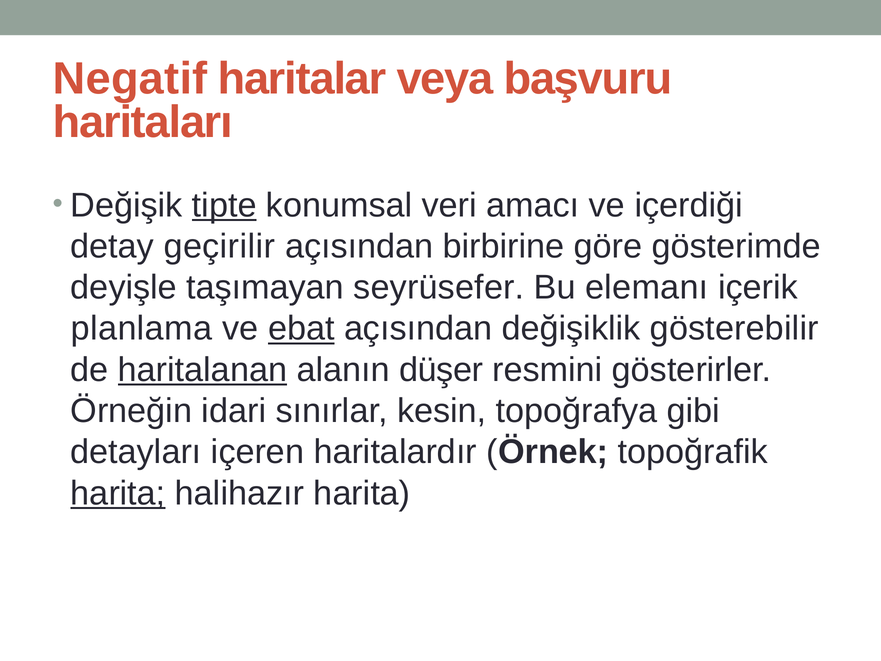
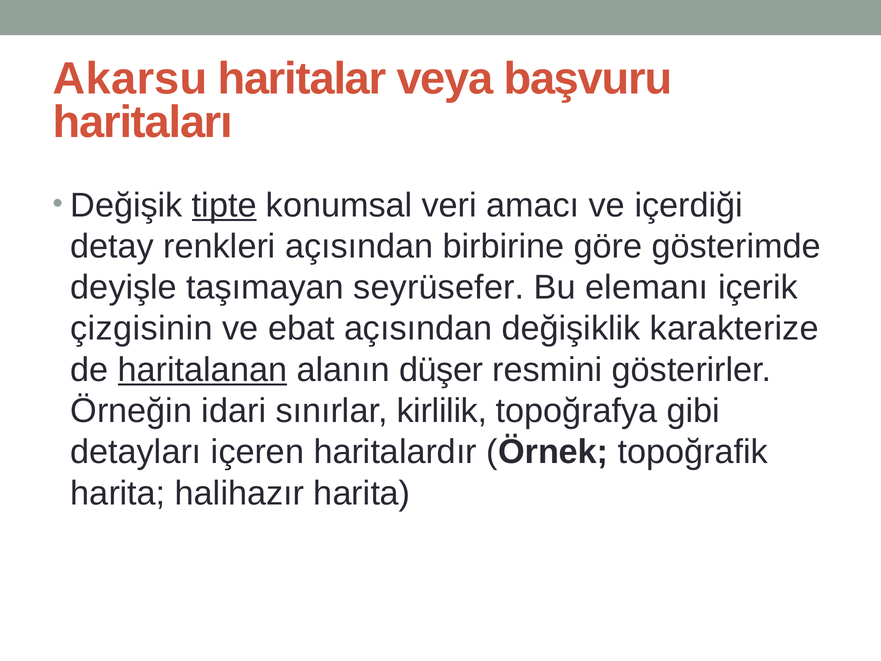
Negatif: Negatif -> Akarsu (130, 79)
geçirilir: geçirilir -> renkleri (220, 246)
planlama: planlama -> çizgisinin (142, 329)
ebat underline: present -> none (301, 329)
gösterebilir: gösterebilir -> karakterize (734, 329)
kesin: kesin -> kirlilik (442, 411)
harita underline: present -> none (118, 493)
